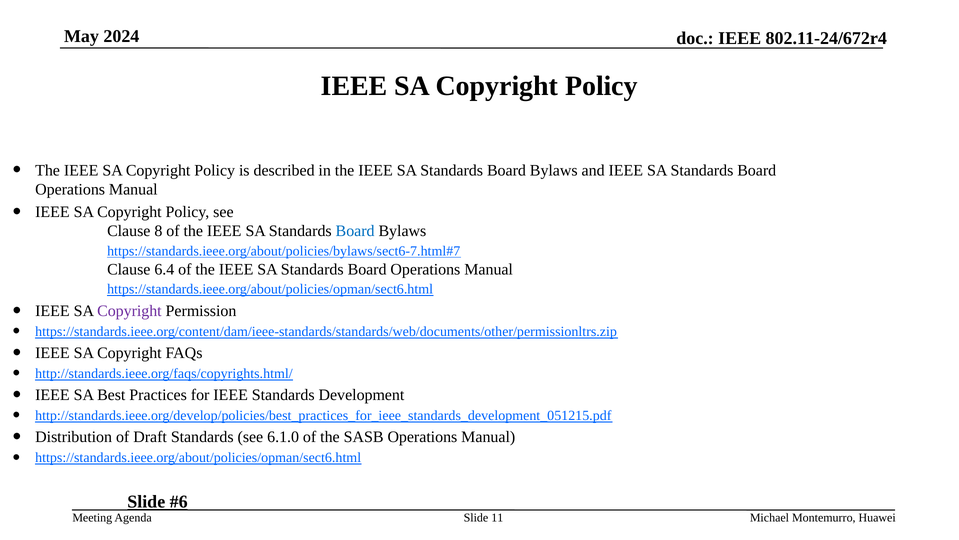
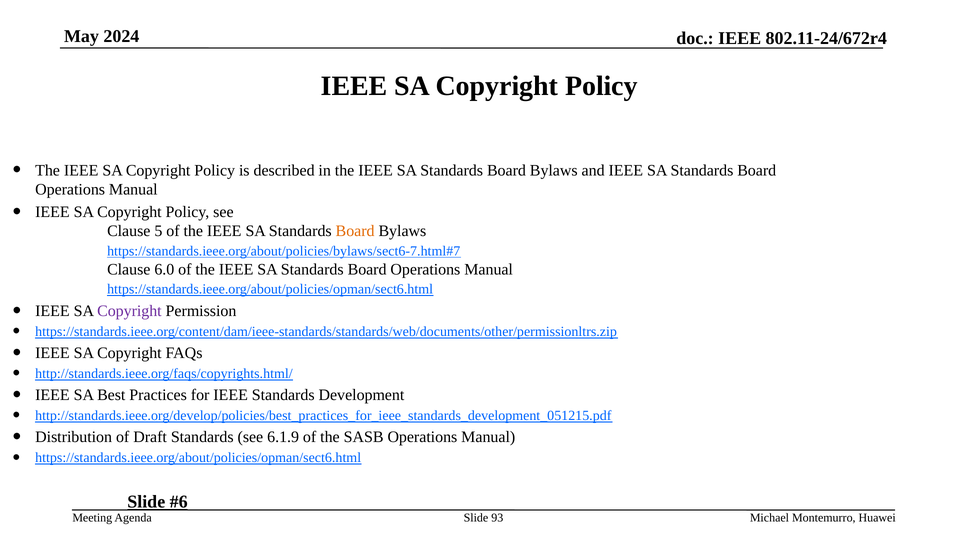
8: 8 -> 5 (158, 231)
Board colour: blue -> orange (355, 231)
6.4: 6.4 -> 6.0 (164, 269)
6.1.0: 6.1.0 -> 6.1.9 (283, 437)
11: 11 -> 93 (497, 517)
